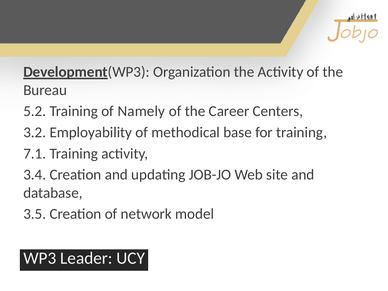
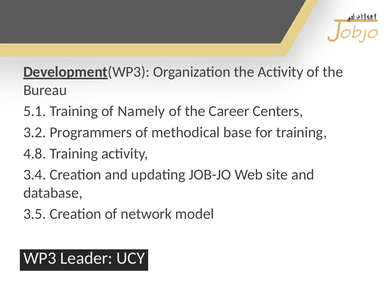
5.2: 5.2 -> 5.1 (35, 111)
Employability: Employability -> Programmers (91, 132)
7.1: 7.1 -> 4.8 (35, 154)
